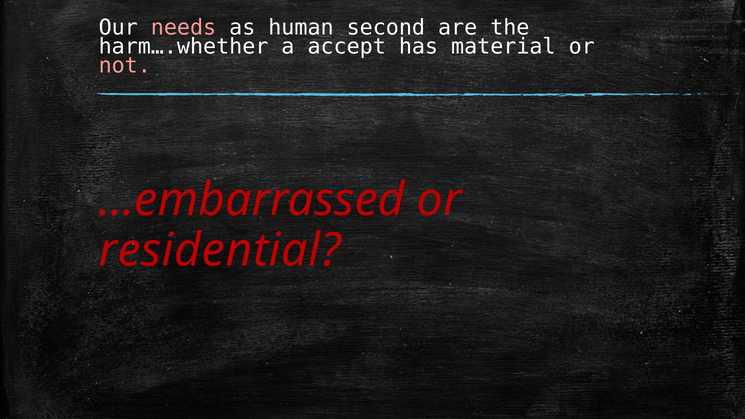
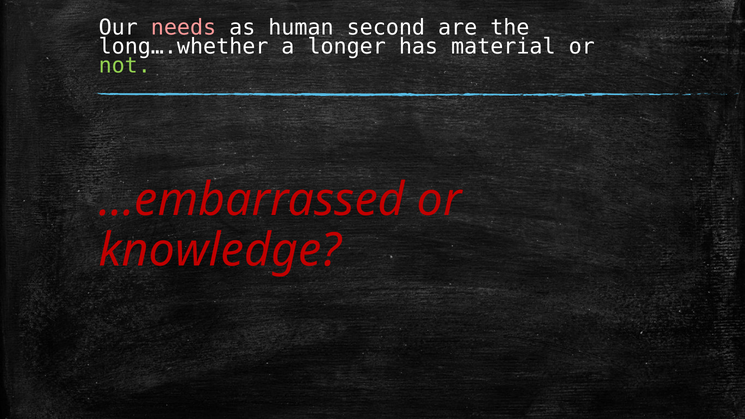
harm….whether: harm….whether -> long….whether (184, 47)
accept: accept -> longer (347, 47)
not colour: pink -> light green (125, 65)
residential: residential -> knowledge (220, 250)
